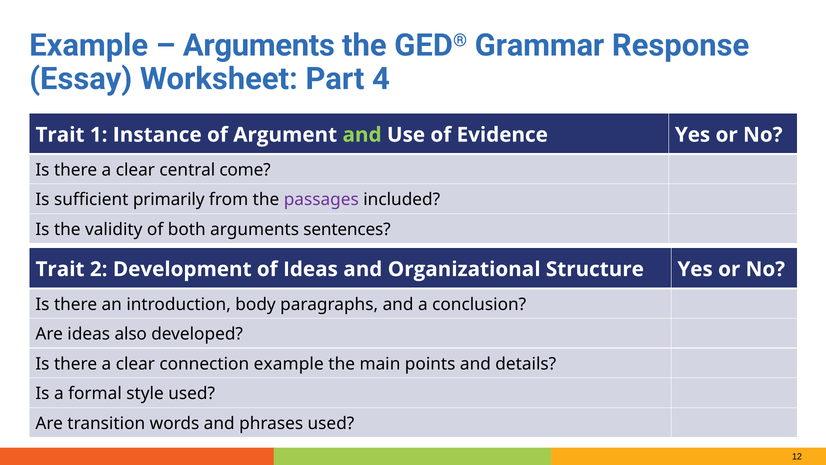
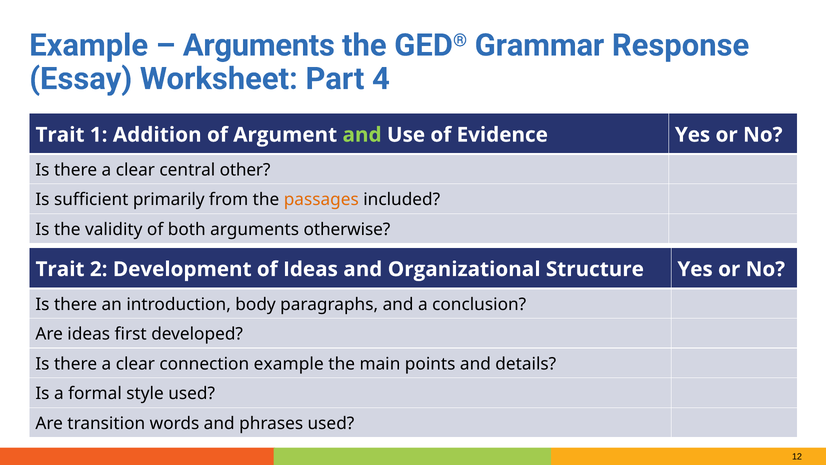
Instance: Instance -> Addition (157, 135)
come: come -> other (245, 170)
passages colour: purple -> orange (321, 200)
sentences: sentences -> otherwise (347, 229)
also: also -> first (131, 334)
